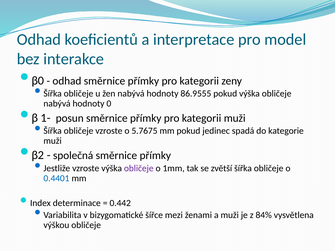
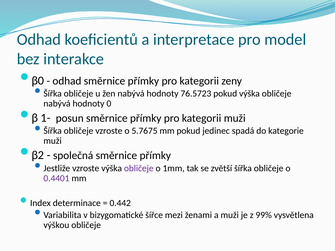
86.9555: 86.9555 -> 76.5723 (196, 94)
0.4401 colour: blue -> purple (56, 178)
84%: 84% -> 99% (264, 215)
